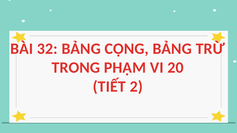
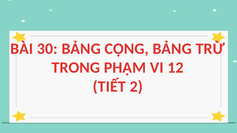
32: 32 -> 30 (47, 49)
20: 20 -> 12 (176, 68)
